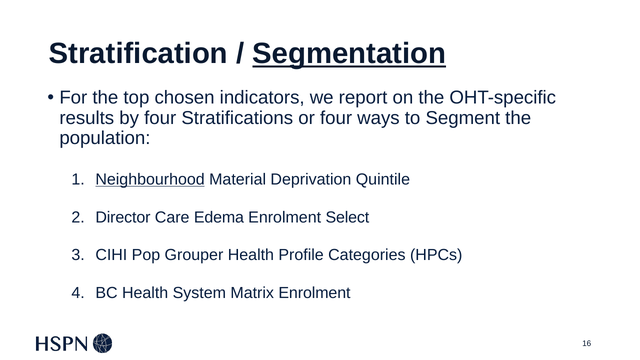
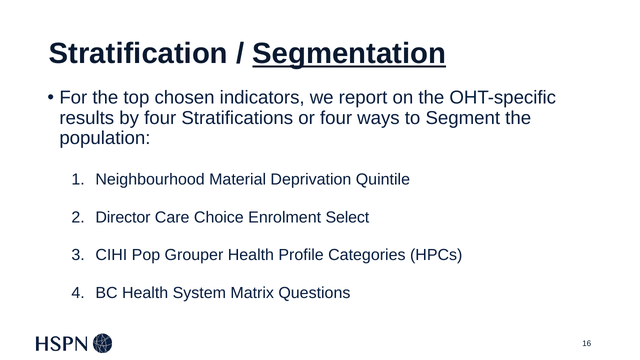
Neighbourhood underline: present -> none (150, 179)
Edema: Edema -> Choice (219, 217)
Matrix Enrolment: Enrolment -> Questions (314, 293)
